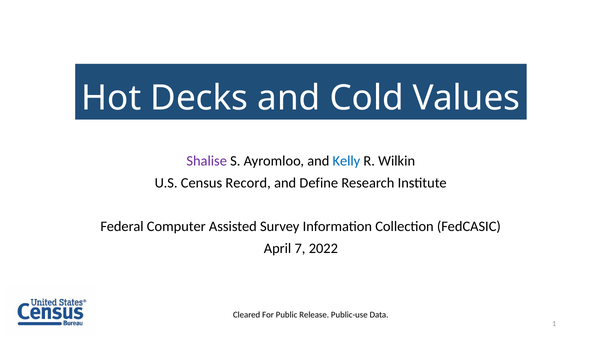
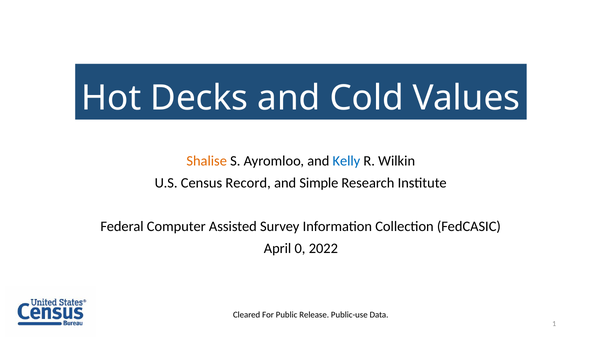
Shalise colour: purple -> orange (207, 161)
Define: Define -> Simple (319, 183)
7: 7 -> 0 (300, 248)
